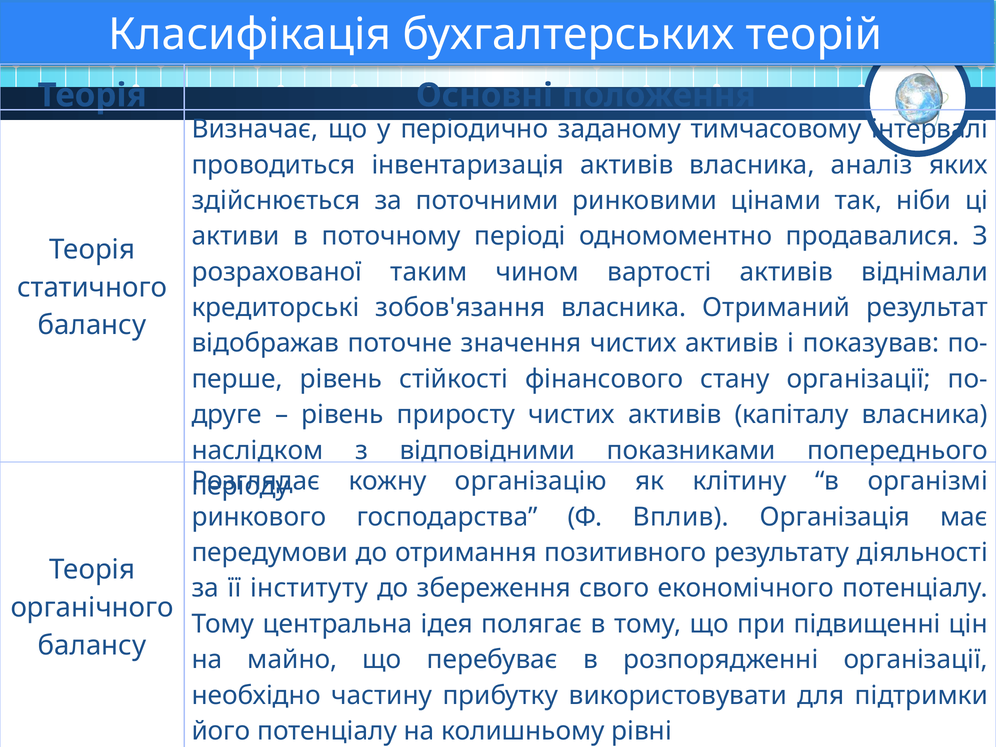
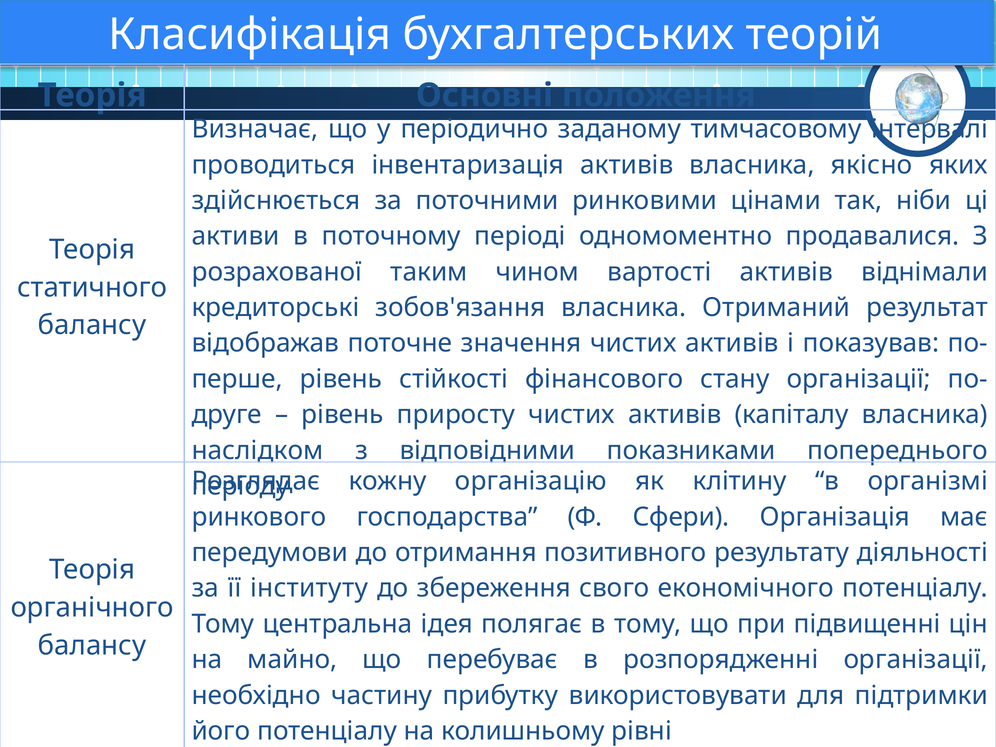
аналіз: аналіз -> якісно (872, 165)
Вплив: Вплив -> Сфери (681, 517)
